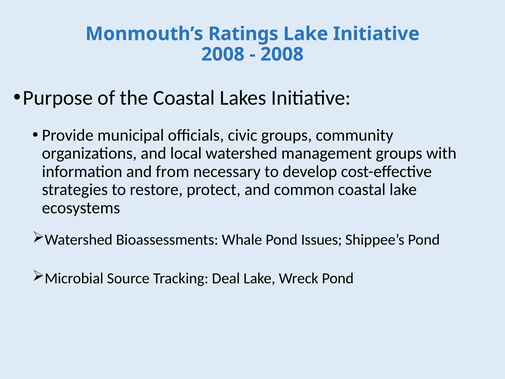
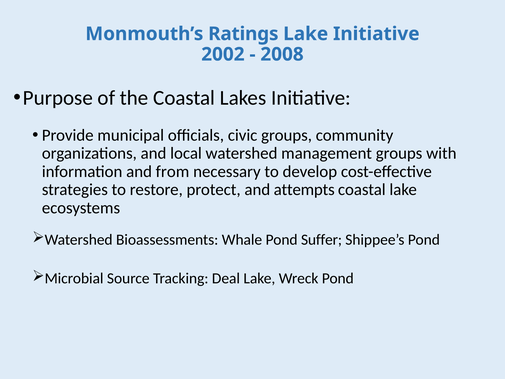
2008: 2008 -> 2002 (223, 54)
common: common -> attempts (304, 190)
Issues: Issues -> Suffer (322, 240)
